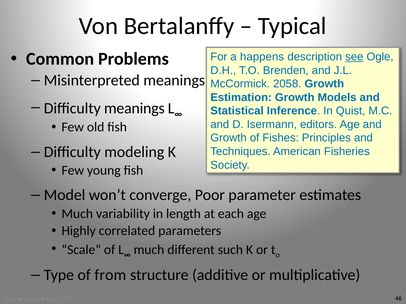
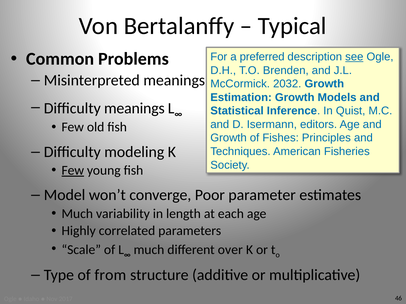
happens: happens -> preferred (262, 57)
2058: 2058 -> 2032 (287, 84)
Few underline: none -> present (73, 171)
such: such -> over (230, 250)
